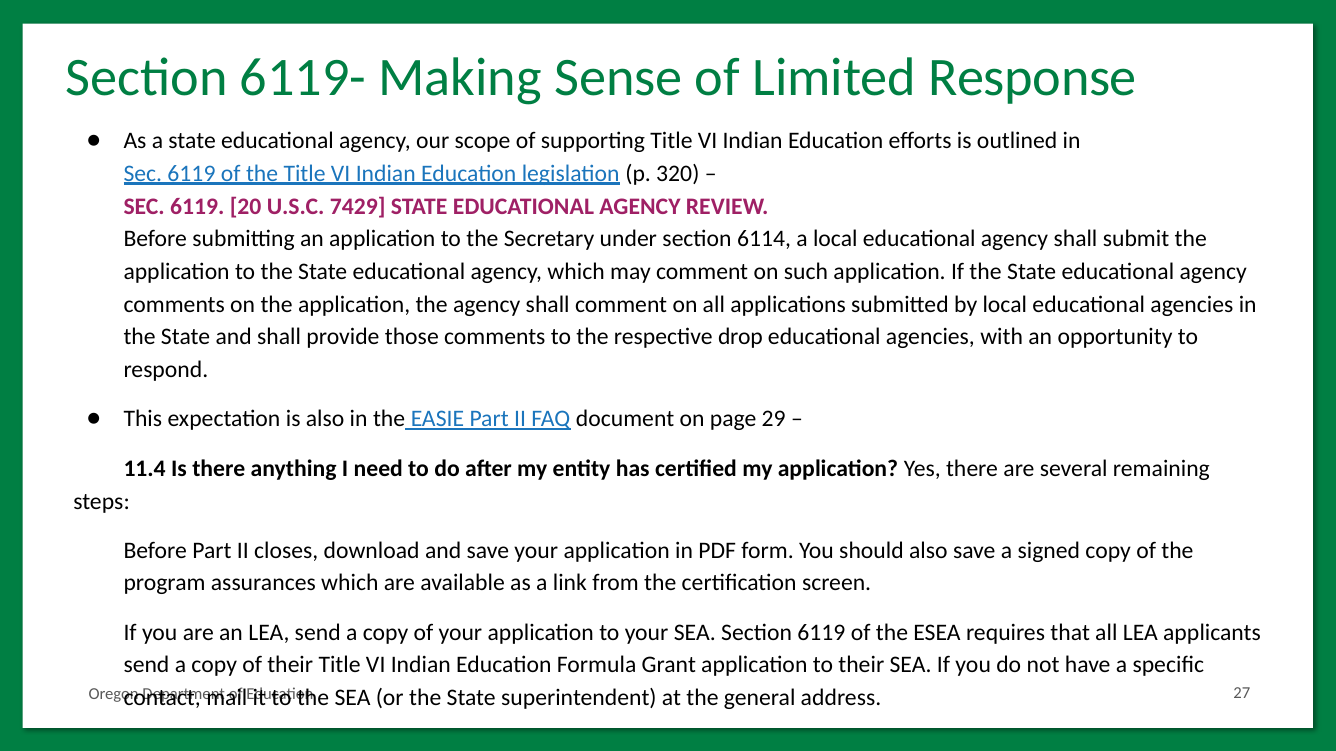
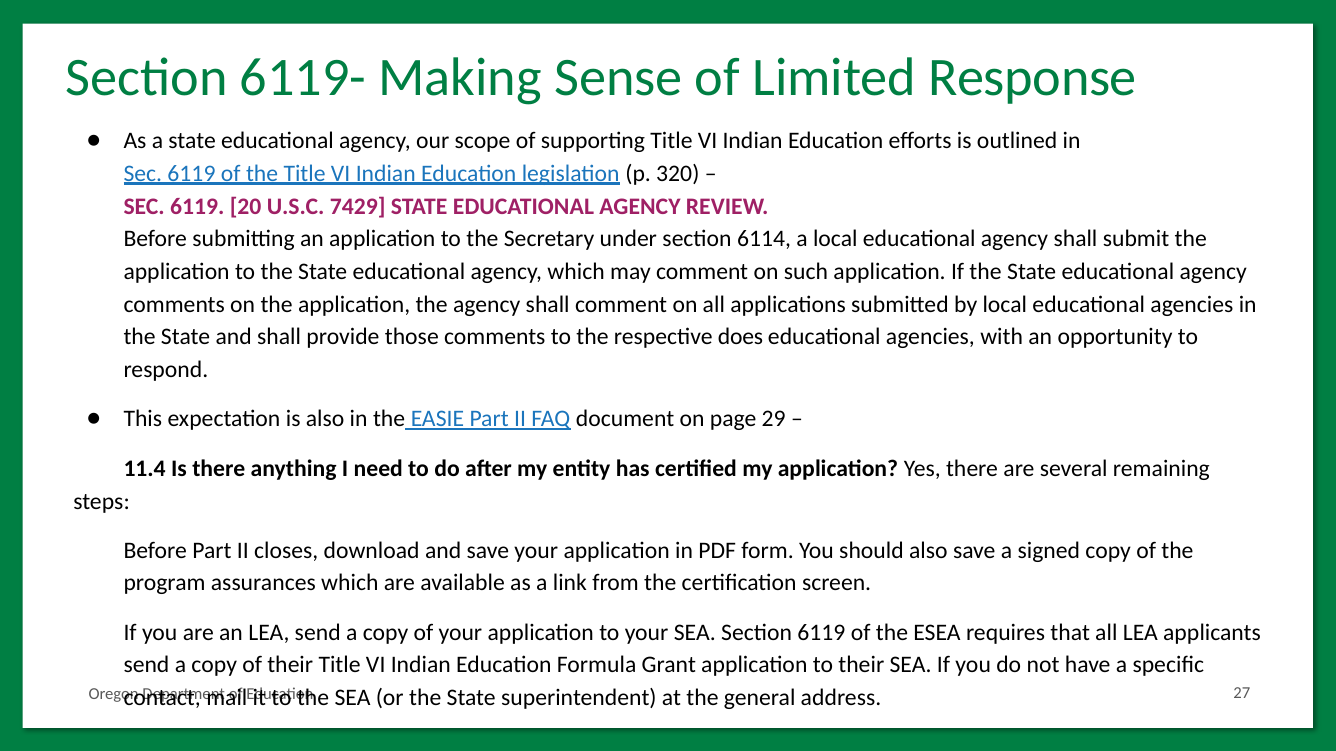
drop: drop -> does (740, 337)
